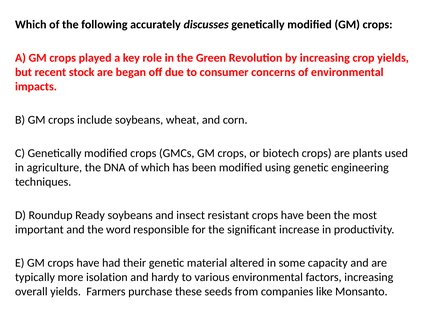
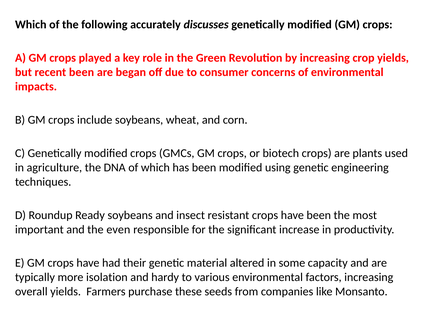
recent stock: stock -> been (82, 72)
word: word -> even (118, 229)
